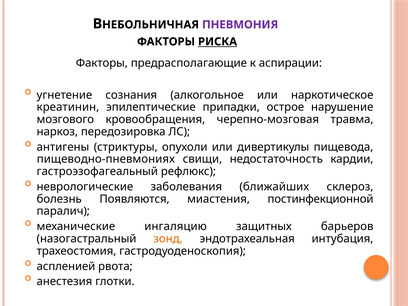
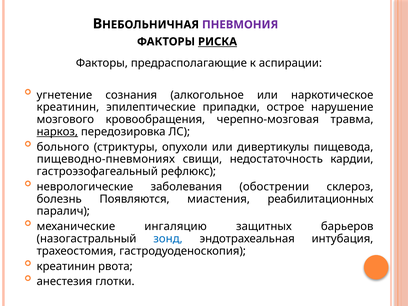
наркоз underline: none -> present (57, 132)
антигены: антигены -> больного (63, 147)
ближайших: ближайших -> обострении (274, 187)
постинфекционной: постинфекционной -> реабилитационных (321, 199)
зонд colour: orange -> blue (168, 239)
аспленией: аспленией -> креатинин (66, 266)
